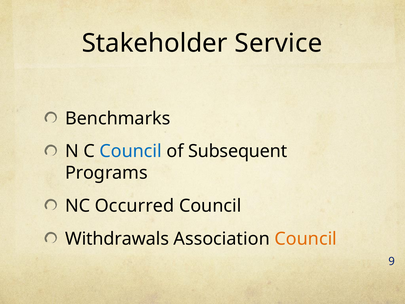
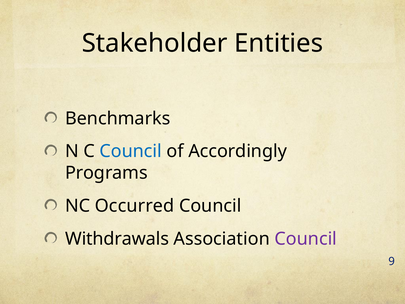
Service: Service -> Entities (279, 43)
Subsequent: Subsequent -> Accordingly (238, 151)
Council colour: orange -> purple (306, 239)
